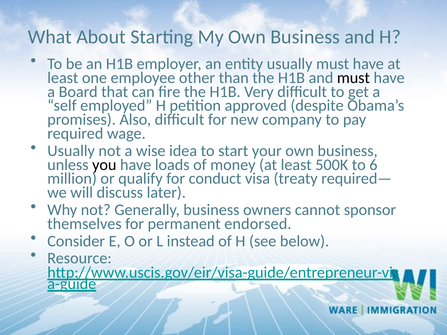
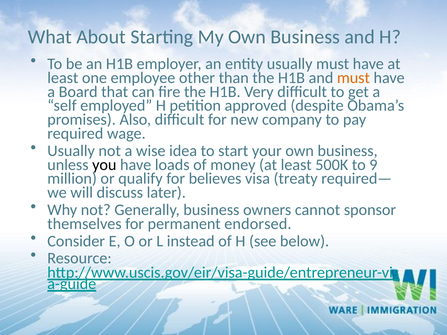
must colour: black -> orange (353, 78)
6: 6 -> 9 (373, 165)
conduct: conduct -> believes (215, 179)
